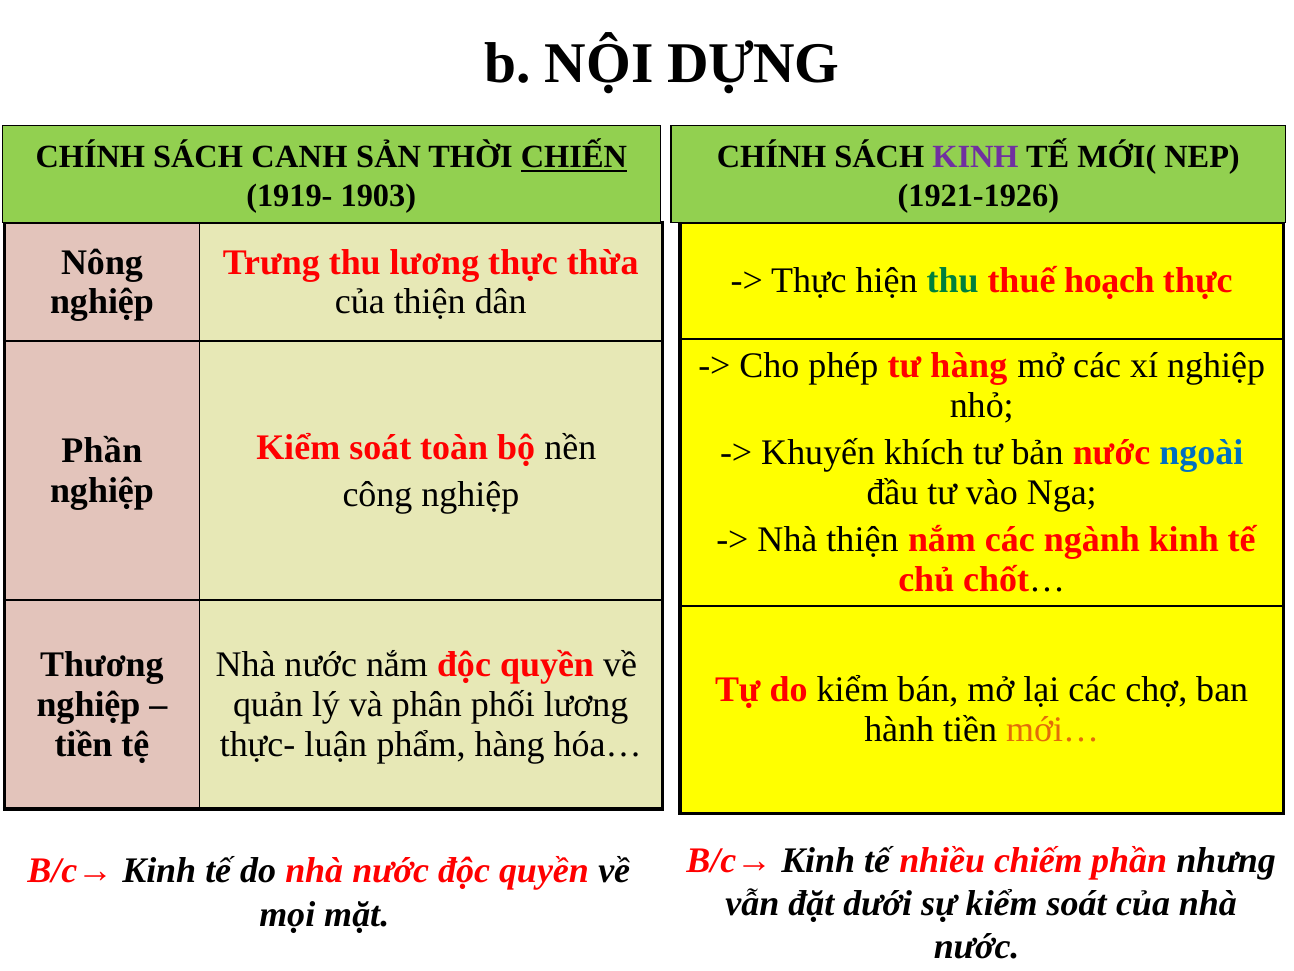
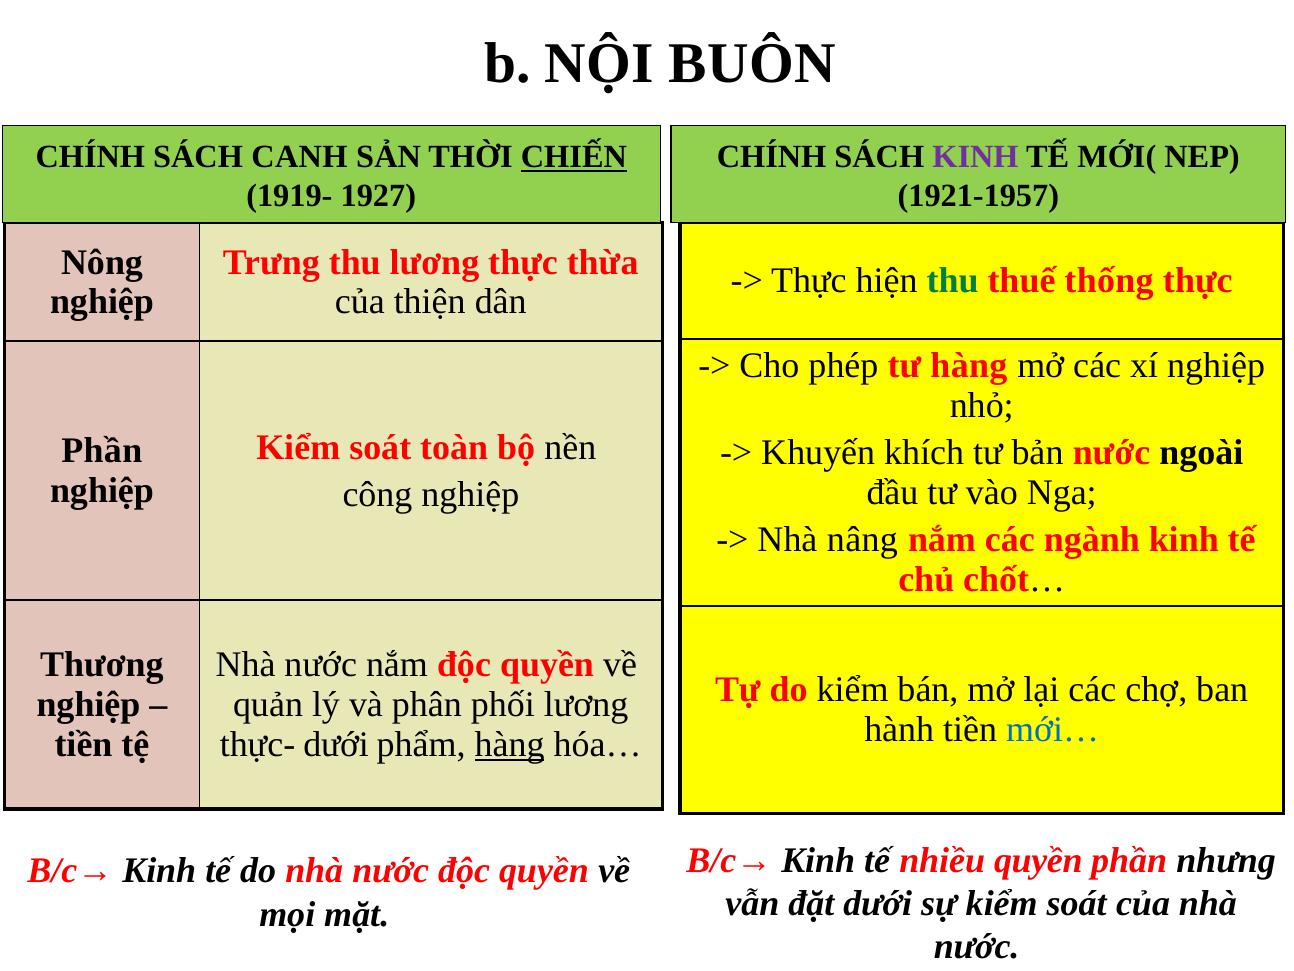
DỰNG: DỰNG -> BUÔN (753, 63)
1903: 1903 -> 1927 (378, 195)
1921-1926: 1921-1926 -> 1921-1957 (978, 195)
hoạch: hoạch -> thống (1109, 281)
ngoài colour: blue -> black (1201, 452)
Nhà thiện: thiện -> nâng (862, 539)
mới… colour: orange -> blue (1053, 730)
thực- luận: luận -> dưới (336, 744)
hàng underline: none -> present (510, 744)
nhiều chiếm: chiếm -> quyền (1038, 860)
